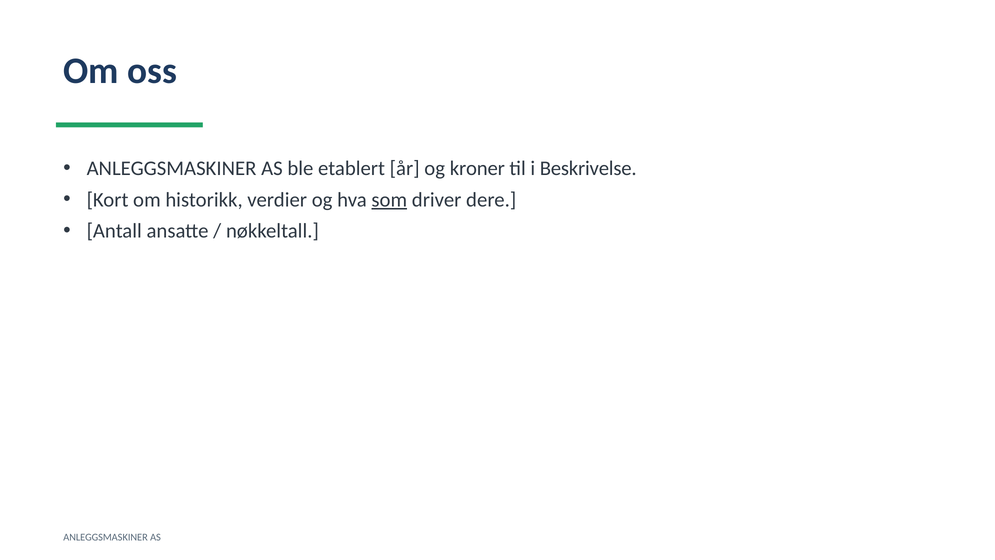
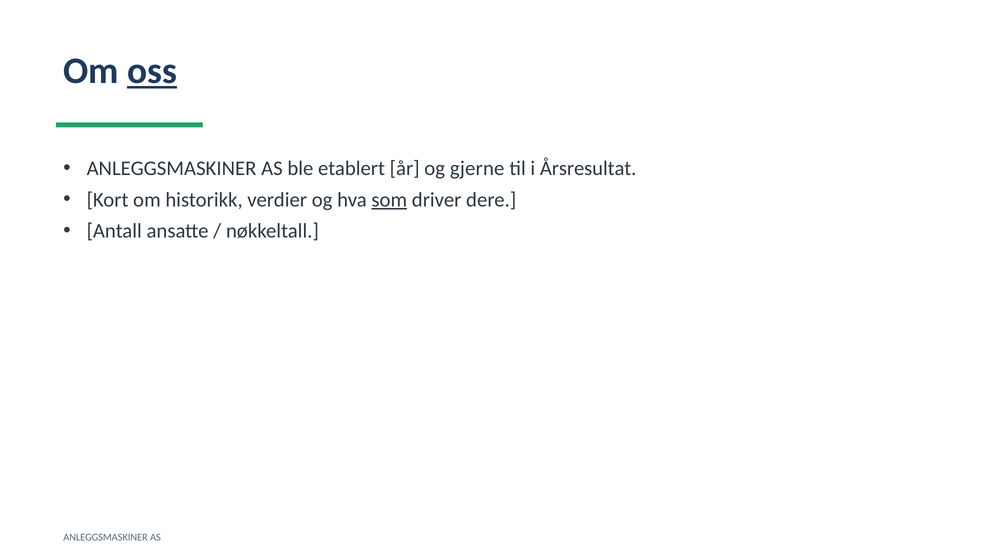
oss underline: none -> present (152, 71)
kroner: kroner -> gjerne (477, 169)
Beskrivelse: Beskrivelse -> Årsresultat (588, 169)
